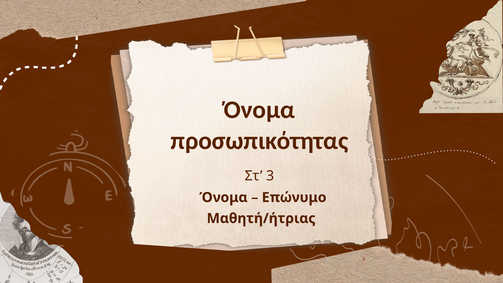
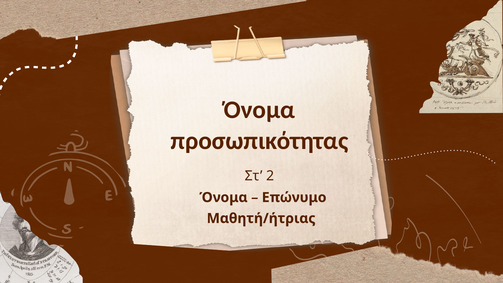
3: 3 -> 2 (270, 176)
